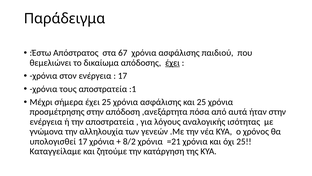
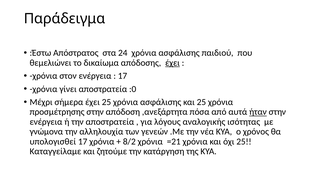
67: 67 -> 24 (123, 53)
τους: τους -> γίνει (68, 89)
:1: :1 -> :0 (133, 89)
ήταν underline: none -> present (258, 112)
